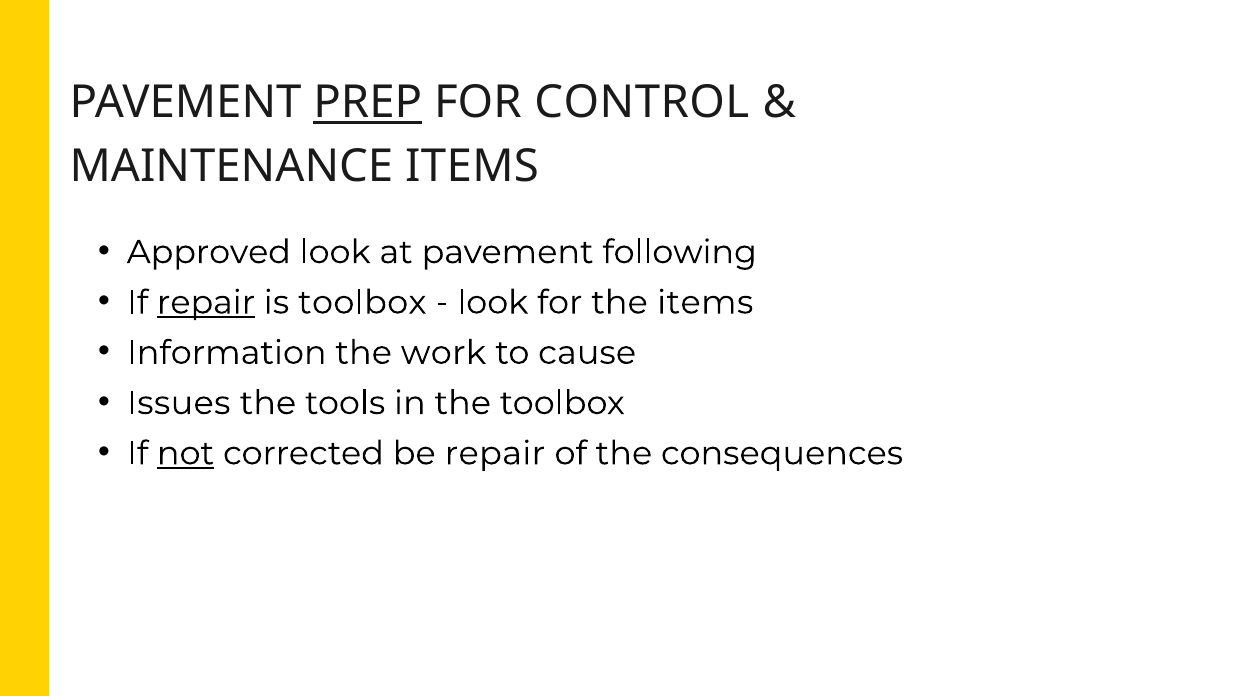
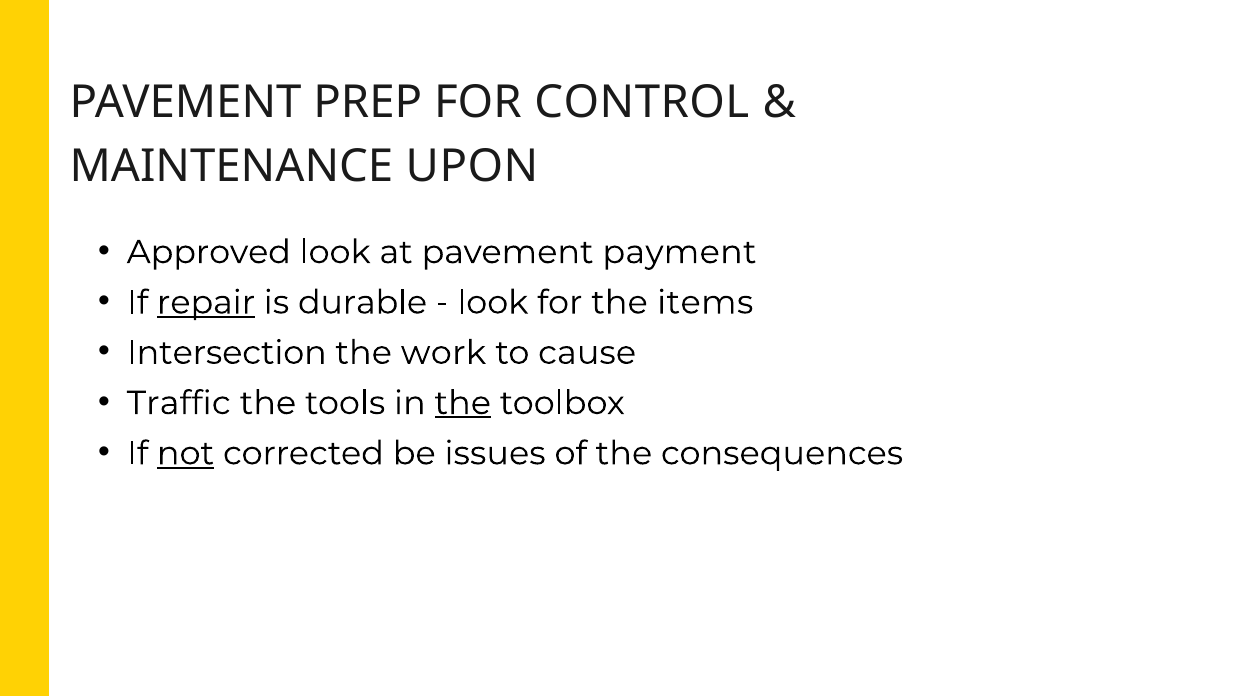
PREP underline: present -> none (368, 103)
MAINTENANCE ITEMS: ITEMS -> UPON (472, 167)
following: following -> payment (679, 252)
is toolbox: toolbox -> durable (363, 303)
Information: Information -> Intersection (227, 353)
Issues: Issues -> Traffic (179, 403)
the underline: none -> present (463, 403)
be repair: repair -> issues (495, 454)
